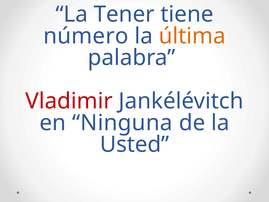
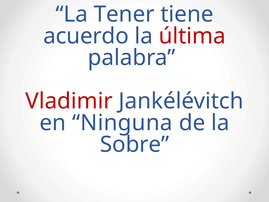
número: número -> acuerdo (86, 36)
última colour: orange -> red (192, 36)
Usted: Usted -> Sobre (135, 144)
